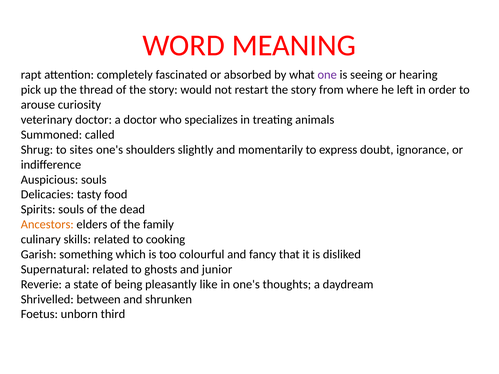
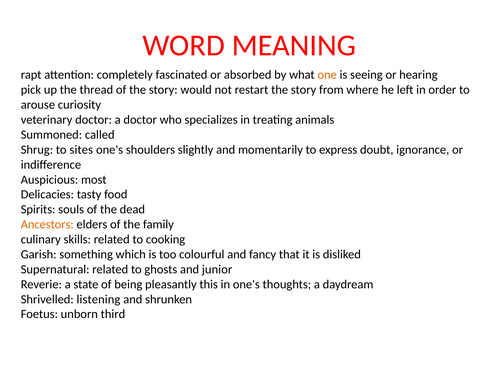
one colour: purple -> orange (327, 75)
Auspicious souls: souls -> most (94, 180)
like: like -> this (209, 284)
between: between -> listening (98, 299)
